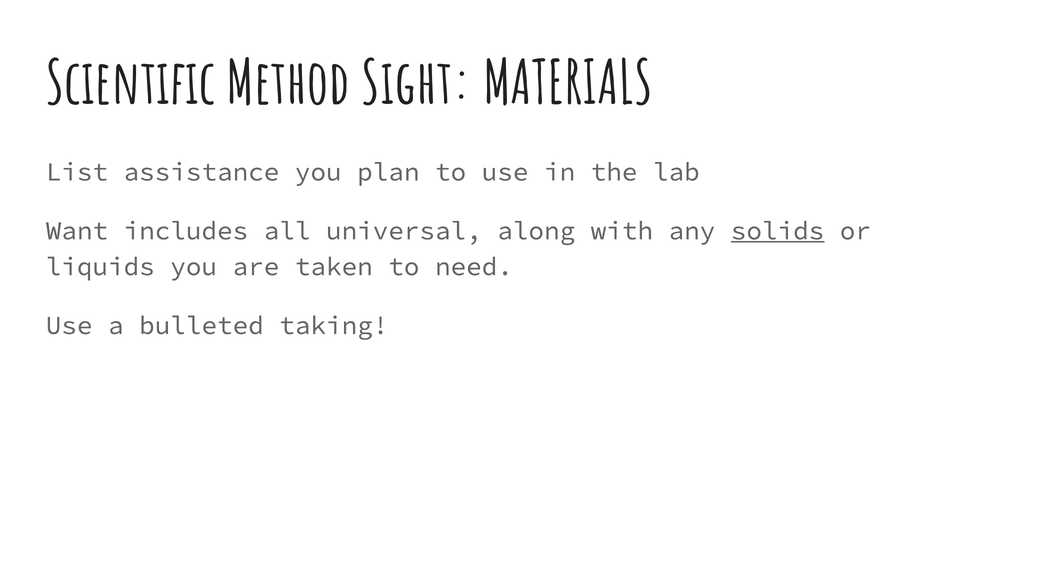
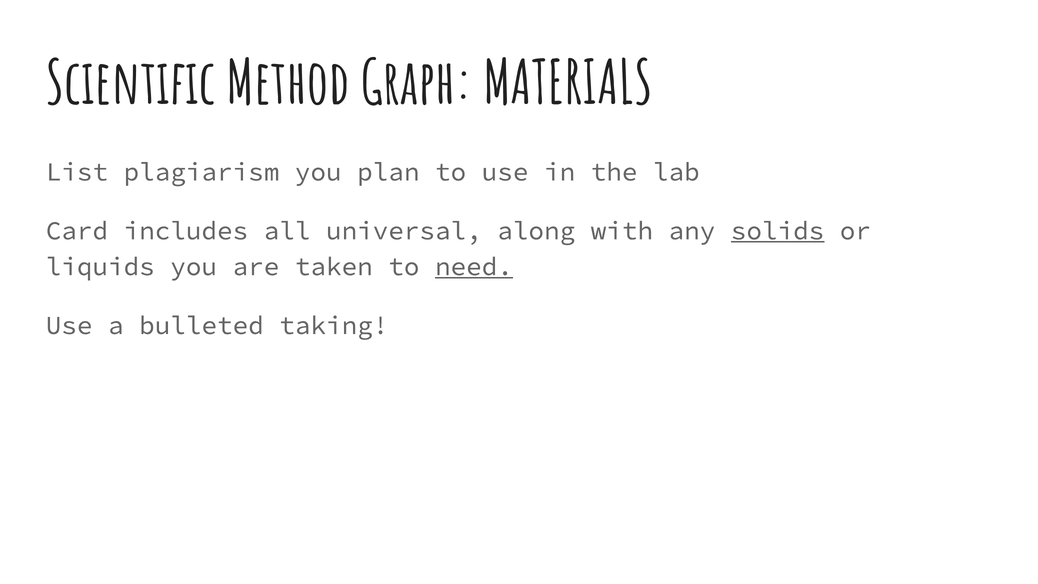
Sight: Sight -> Graph (417, 84)
assistance: assistance -> plagiarism (201, 172)
Want: Want -> Card (77, 231)
need underline: none -> present (474, 267)
